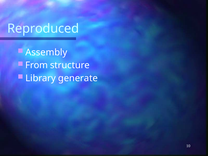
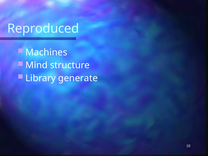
Assembly: Assembly -> Machines (46, 52)
From: From -> Mind (37, 65)
